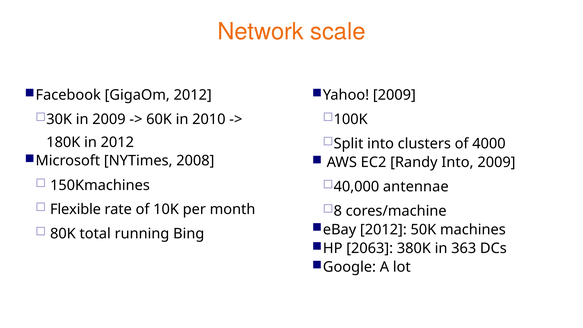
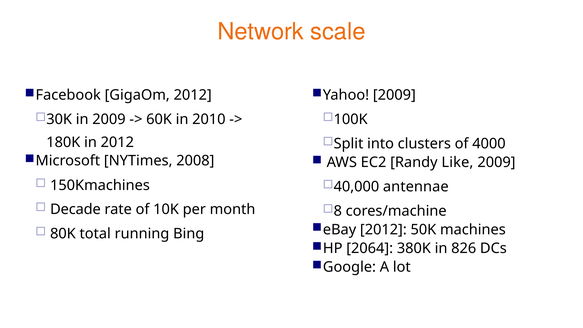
Randy Into: Into -> Like (457, 162)
Flexible: Flexible -> Decade (75, 209)
2063: 2063 -> 2064 (370, 248)
363: 363 -> 826 (464, 248)
